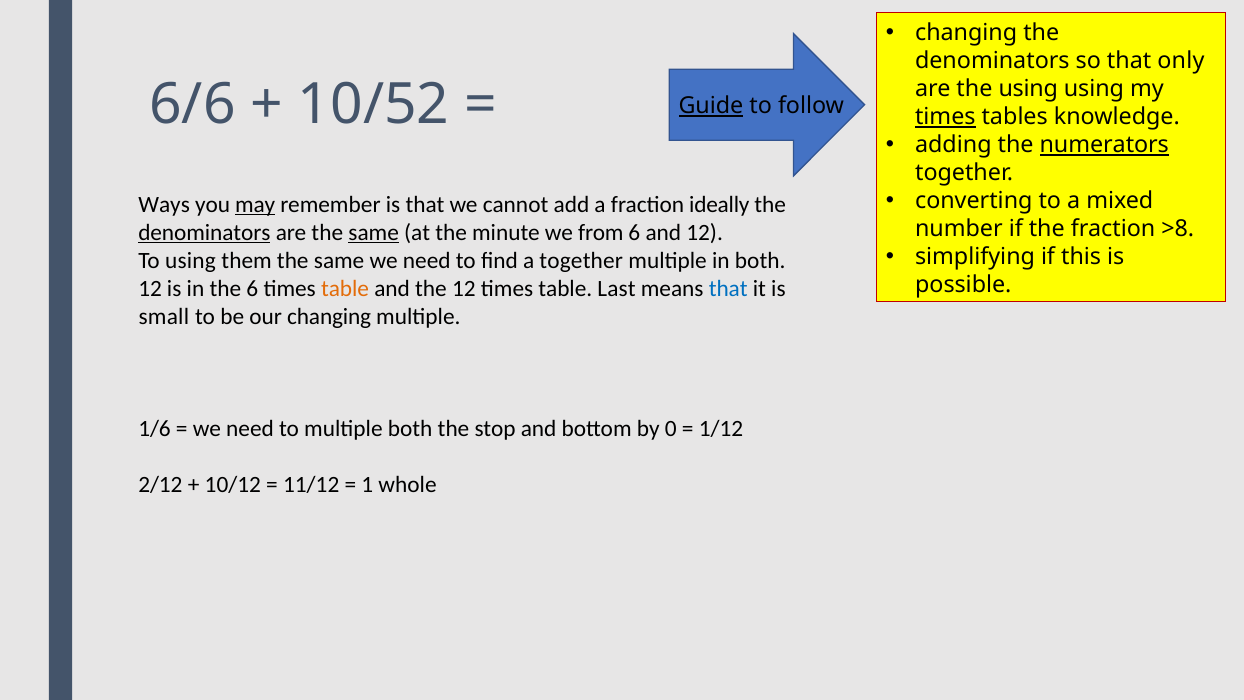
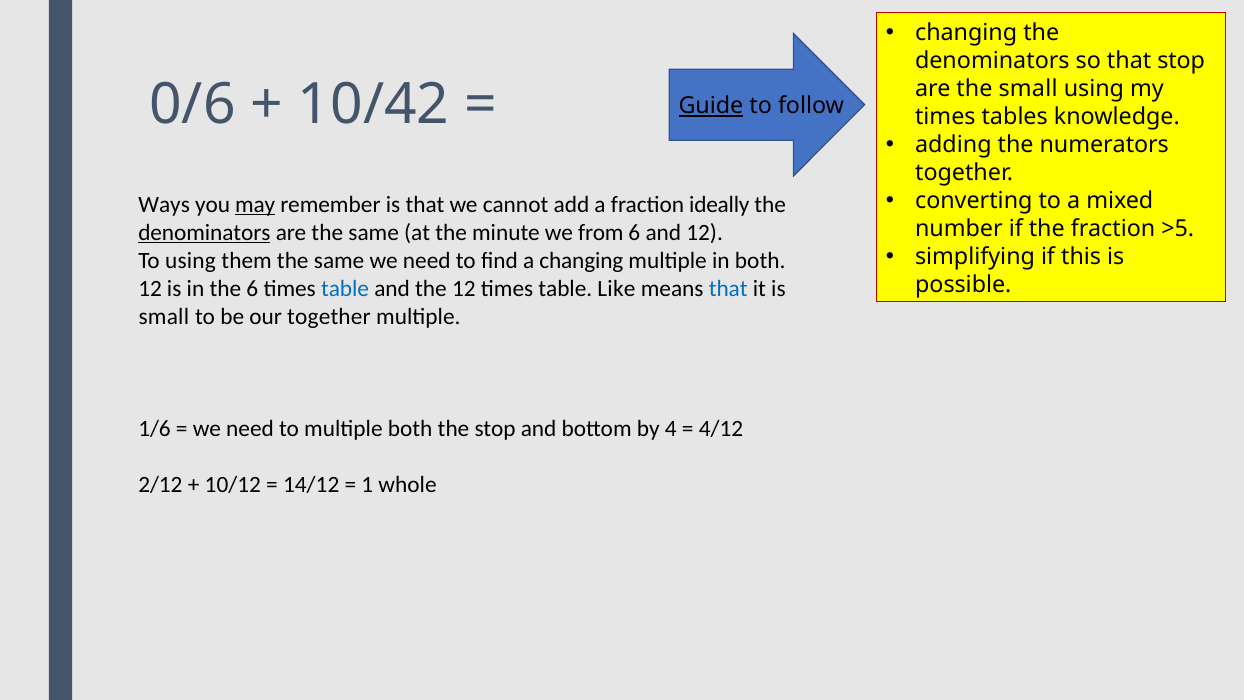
that only: only -> stop (1181, 61)
the using: using -> small (1028, 89)
6/6: 6/6 -> 0/6 (192, 105)
10/52: 10/52 -> 10/42 (374, 105)
times underline: present -> none (945, 117)
numerators underline: present -> none (1104, 145)
>8: >8 -> >5 (1178, 229)
same underline: present -> none (374, 233)
a together: together -> changing (581, 261)
table colour: orange -> blue (345, 289)
Last: Last -> Like (616, 289)
our changing: changing -> together (329, 317)
0: 0 -> 4 (671, 429)
1/12: 1/12 -> 4/12 (721, 429)
11/12: 11/12 -> 14/12 (311, 485)
